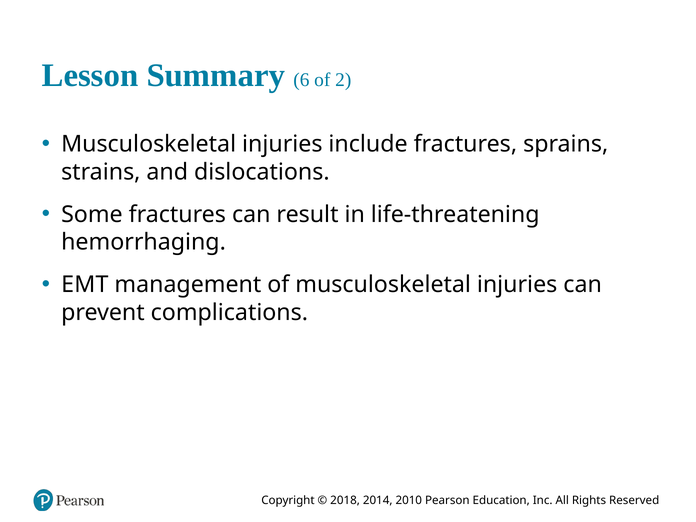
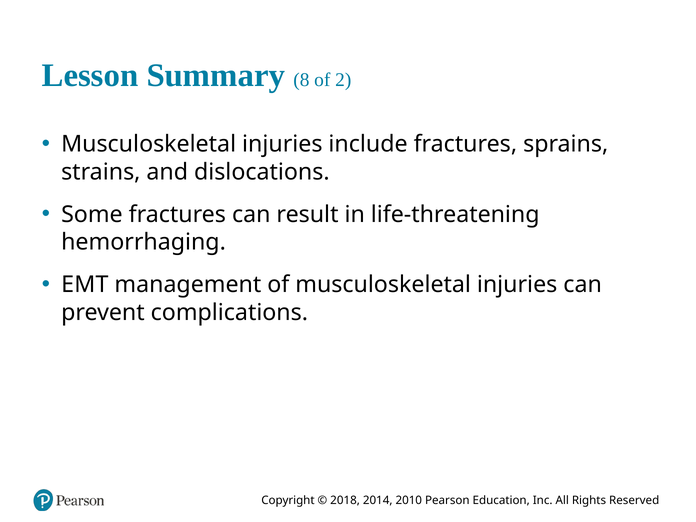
6: 6 -> 8 (301, 80)
